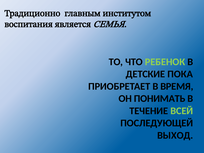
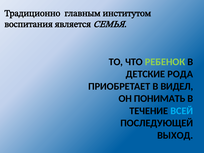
ПОКА: ПОКА -> РОДА (180, 74)
ВРЕМЯ: ВРЕМЯ -> ВИДЕЛ (177, 86)
ВСЕЙ colour: light green -> light blue (182, 111)
